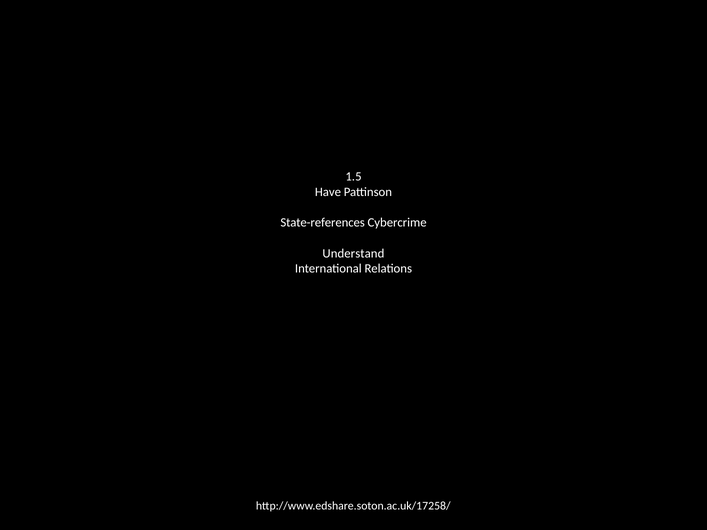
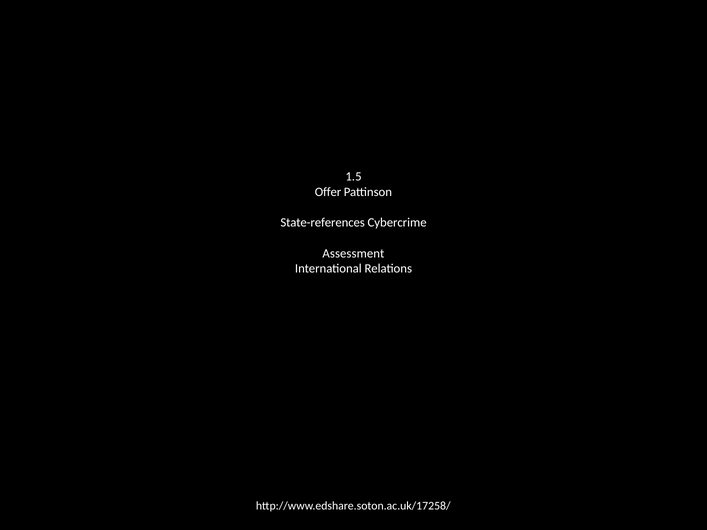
Have: Have -> Offer (328, 192)
Understand: Understand -> Assessment (353, 253)
